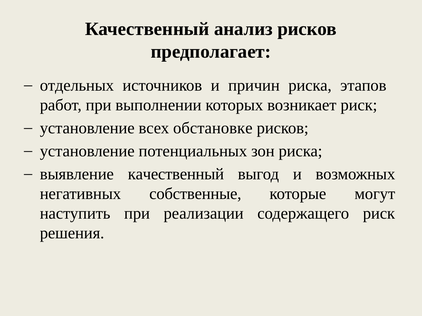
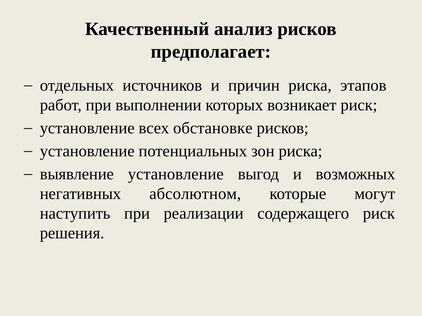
выявление качественный: качественный -> установление (176, 174)
собственные: собственные -> абсолютном (195, 194)
